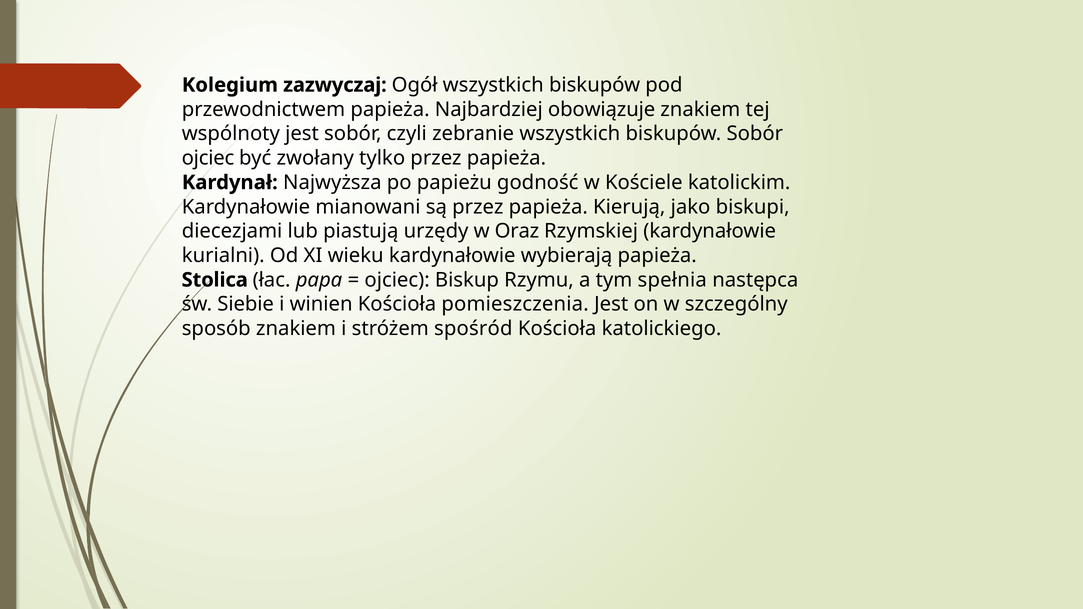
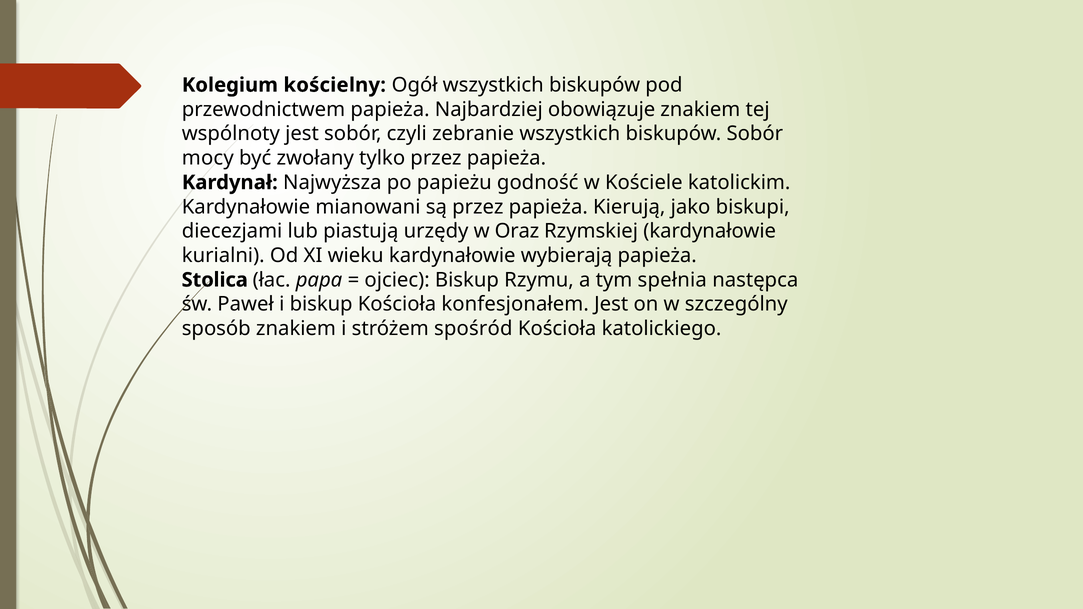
zazwyczaj: zazwyczaj -> kościelny (335, 85)
ojciec: ojciec -> mocy (208, 158)
Siebie: Siebie -> Paweł (246, 304)
i winien: winien -> biskup (321, 304)
pomieszczenia: pomieszczenia -> konfesjonałem (515, 304)
